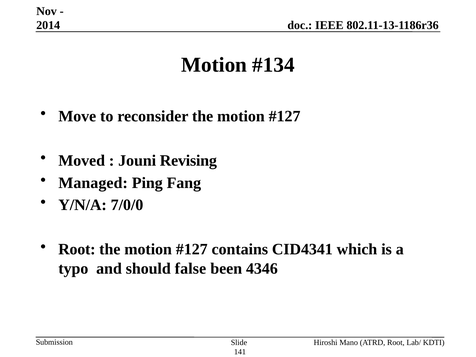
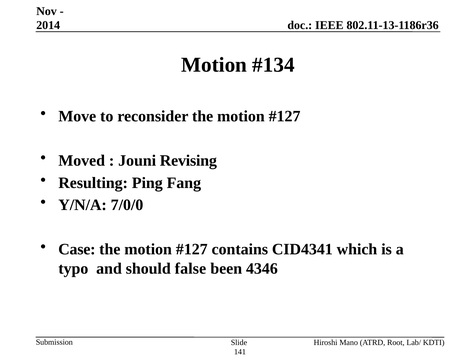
Managed: Managed -> Resulting (93, 183)
Root: Root -> Case (77, 249)
